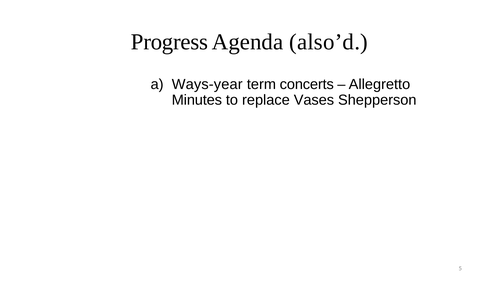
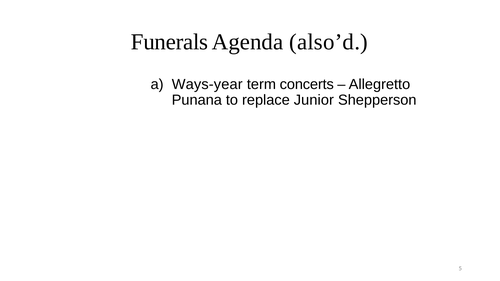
Progress: Progress -> Funerals (169, 42)
Minutes: Minutes -> Punana (197, 100)
Vases: Vases -> Junior (314, 100)
